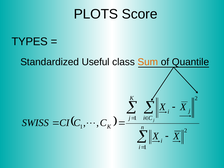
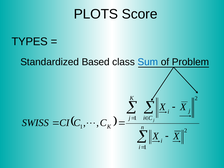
Useful: Useful -> Based (96, 62)
Sum colour: orange -> blue (148, 62)
Quantile: Quantile -> Problem (191, 62)
